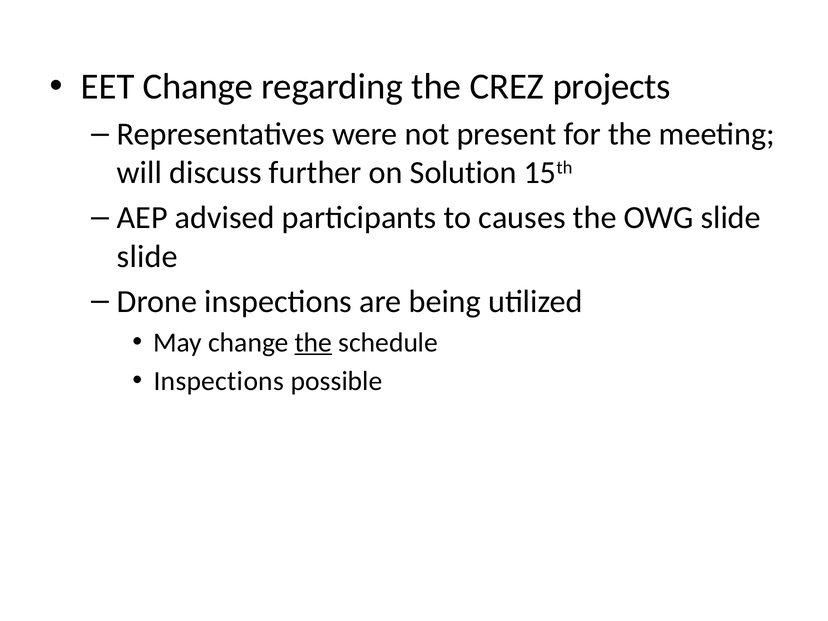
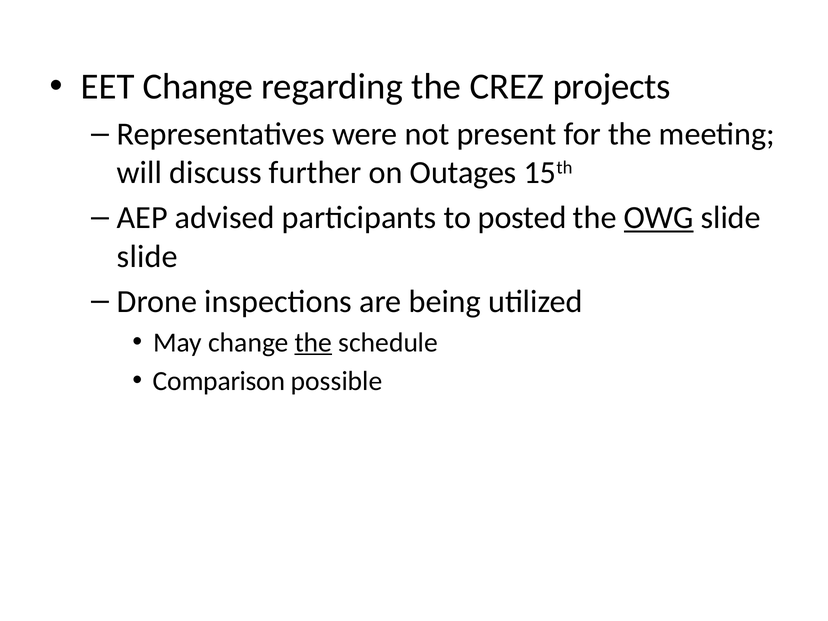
Solution: Solution -> Outages (463, 173)
causes: causes -> posted (522, 218)
OWG underline: none -> present (659, 218)
Inspections: Inspections -> Comparison (219, 381)
